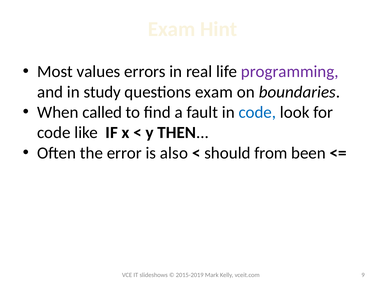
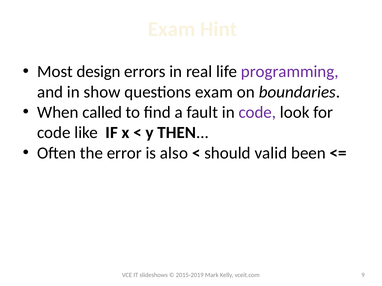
values: values -> design (99, 72)
study: study -> show (102, 92)
code colour: blue -> purple (257, 112)
from: from -> valid (271, 153)
